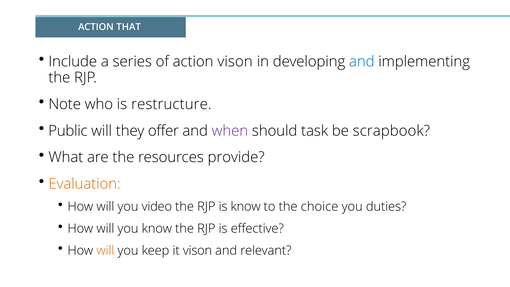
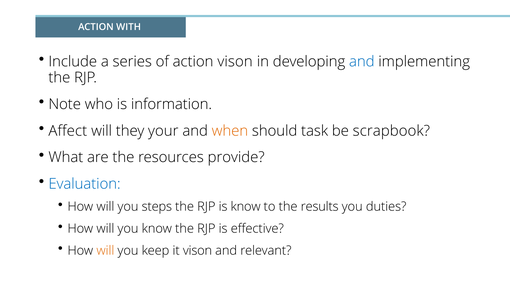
THAT: THAT -> WITH (129, 27)
restructure: restructure -> information (171, 104)
Public: Public -> Affect (68, 131)
offer: offer -> your (163, 131)
when colour: purple -> orange (230, 131)
Evaluation colour: orange -> blue (85, 184)
video: video -> steps (157, 207)
choice: choice -> results (320, 207)
